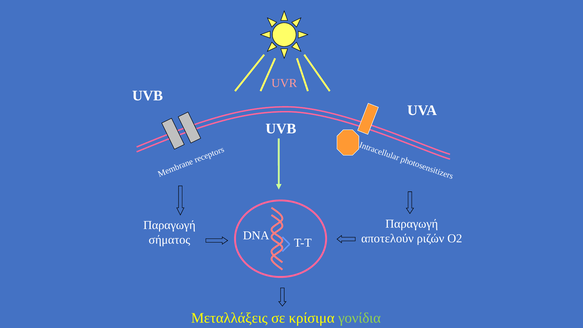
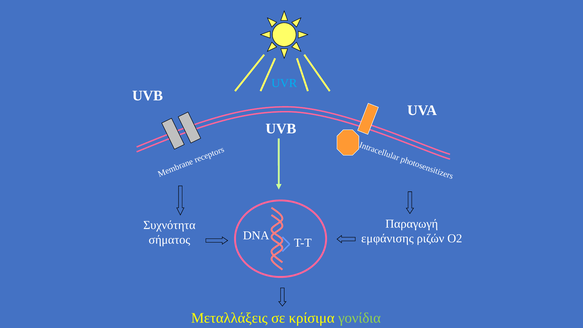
UVR colour: pink -> light blue (284, 83)
Παραγωγή: Παραγωγή -> Συχνότητα (169, 225)
αποτελούν: αποτελούν -> εμφάνισης (387, 238)
